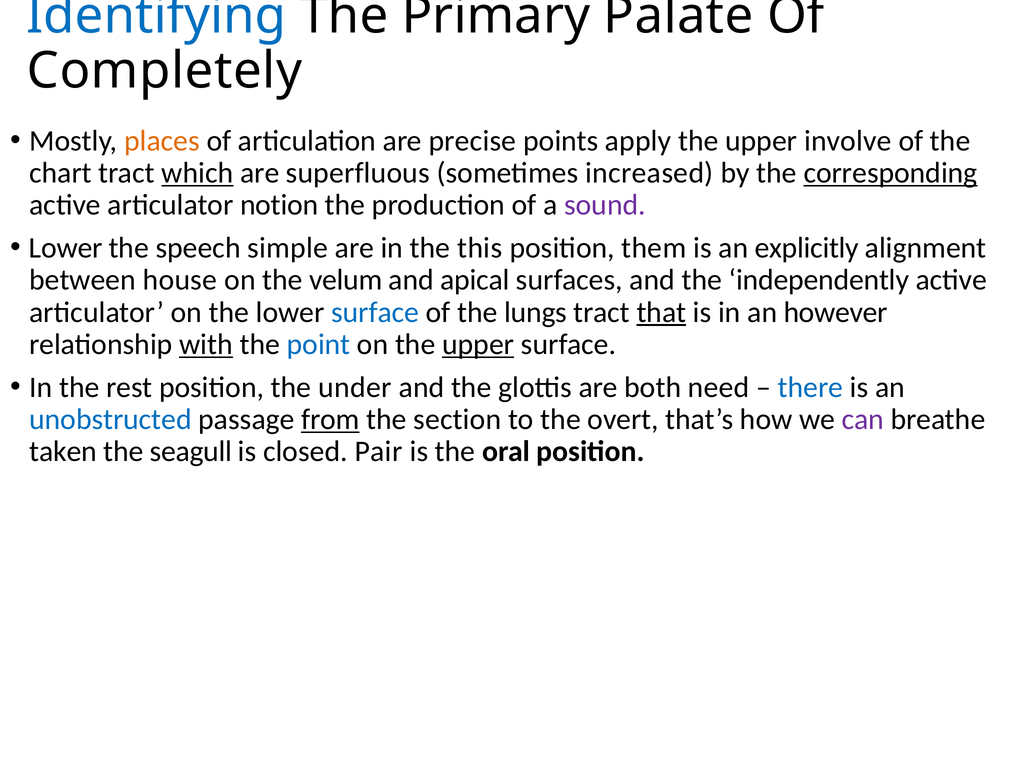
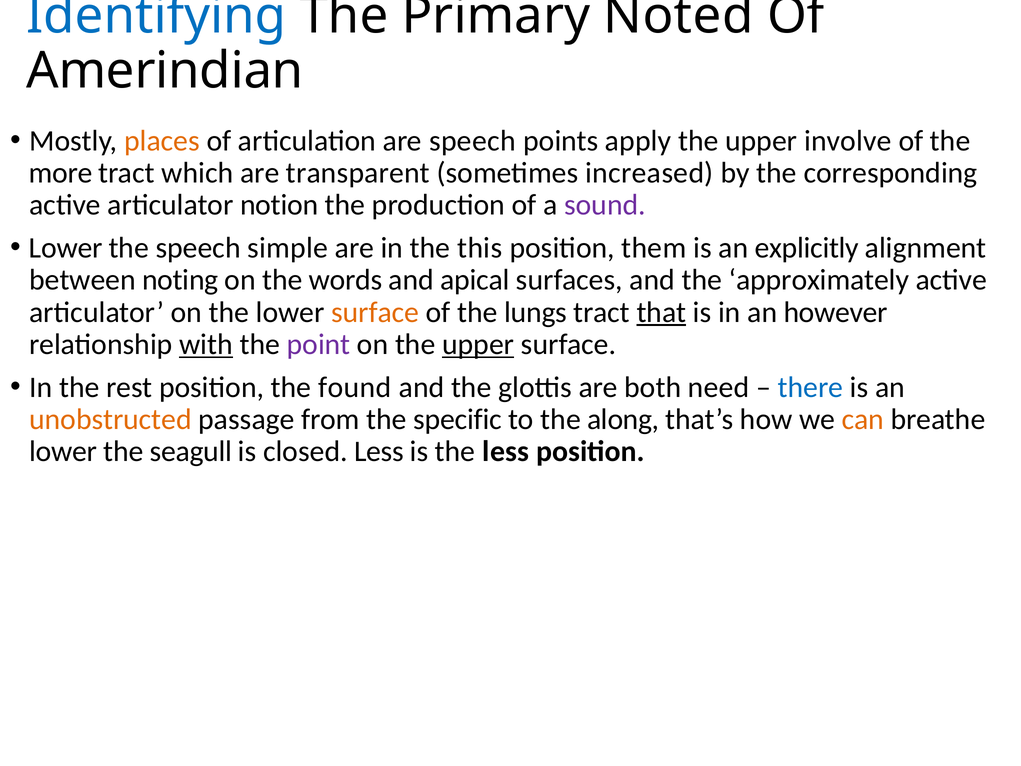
Palate: Palate -> Noted (678, 16)
Completely: Completely -> Amerindian (165, 71)
are precise: precise -> speech (472, 141)
chart: chart -> more (61, 173)
which underline: present -> none (198, 173)
superfluous: superfluous -> transparent (358, 173)
corresponding underline: present -> none (890, 173)
house: house -> noting (180, 280)
velum: velum -> words (346, 280)
independently: independently -> approximately (819, 280)
surface colour: blue -> orange (375, 312)
point colour: blue -> purple (319, 344)
under: under -> found (355, 387)
unobstructed colour: blue -> orange (111, 419)
from underline: present -> none (330, 419)
section: section -> specific (458, 419)
overt: overt -> along (623, 419)
can colour: purple -> orange (863, 419)
taken: taken -> lower (63, 451)
closed Pair: Pair -> Less (379, 451)
the oral: oral -> less (506, 451)
